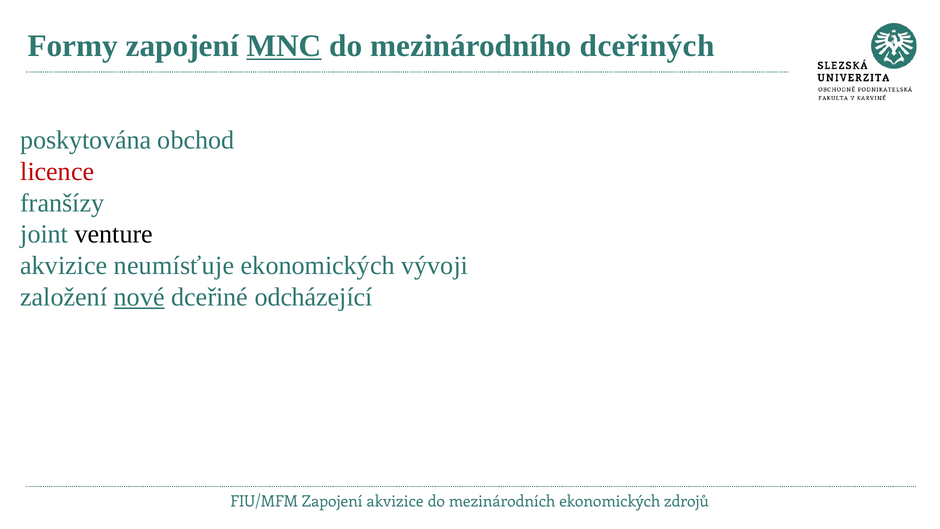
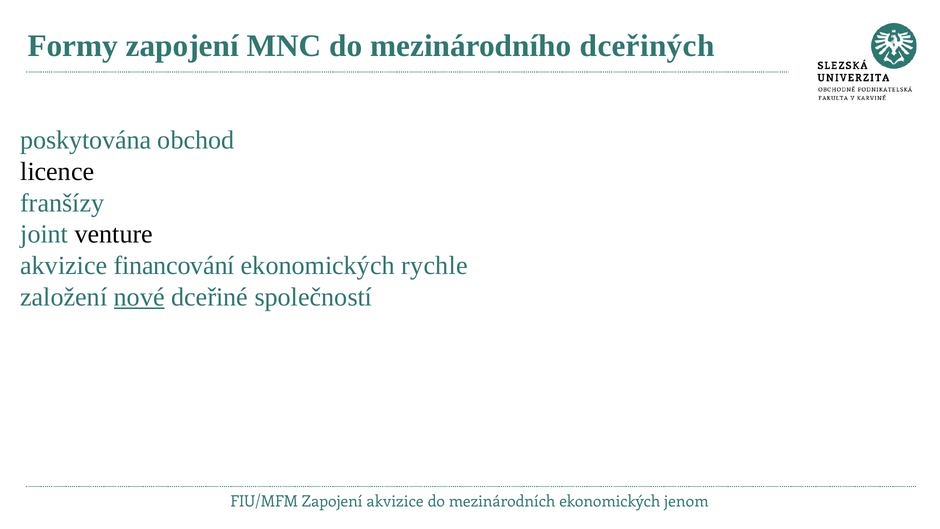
MNC underline: present -> none (284, 46)
licence colour: red -> black (57, 172)
neumísťuje: neumísťuje -> financování (174, 266)
vývoji: vývoji -> rychle (434, 266)
odcházející: odcházející -> společností (313, 297)
zdrojů: zdrojů -> jenom (686, 502)
